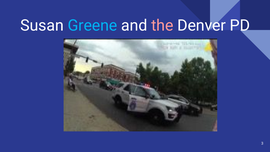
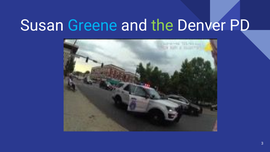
the colour: pink -> light green (162, 26)
